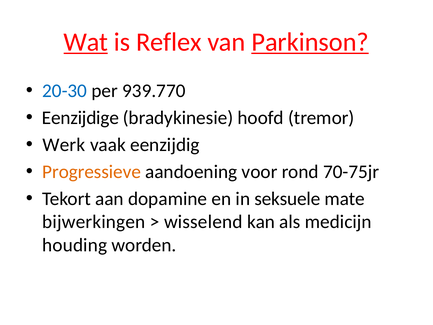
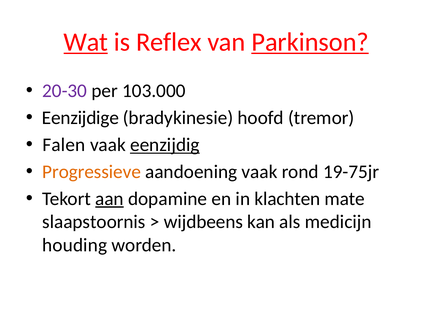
20-30 colour: blue -> purple (65, 91)
939.770: 939.770 -> 103.000 (154, 91)
Werk: Werk -> Falen (64, 145)
eenzijdig underline: none -> present (165, 145)
aandoening voor: voor -> vaak (260, 172)
70-75jr: 70-75jr -> 19-75jr (351, 172)
aan underline: none -> present (109, 199)
seksuele: seksuele -> klachten (287, 199)
bijwerkingen: bijwerkingen -> slaapstoornis (94, 222)
wisselend: wisselend -> wijdbeens (203, 222)
